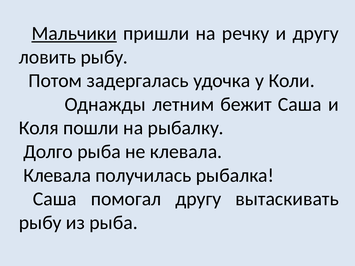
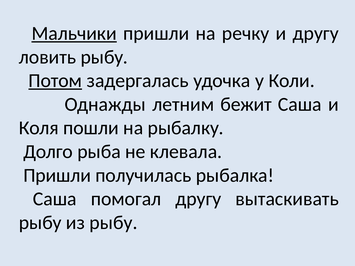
Потом underline: none -> present (55, 81)
Клевала: Клевала -> Пришли (57, 175)
из рыба: рыба -> рыбу (114, 223)
